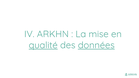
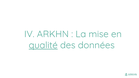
données underline: present -> none (96, 45)
